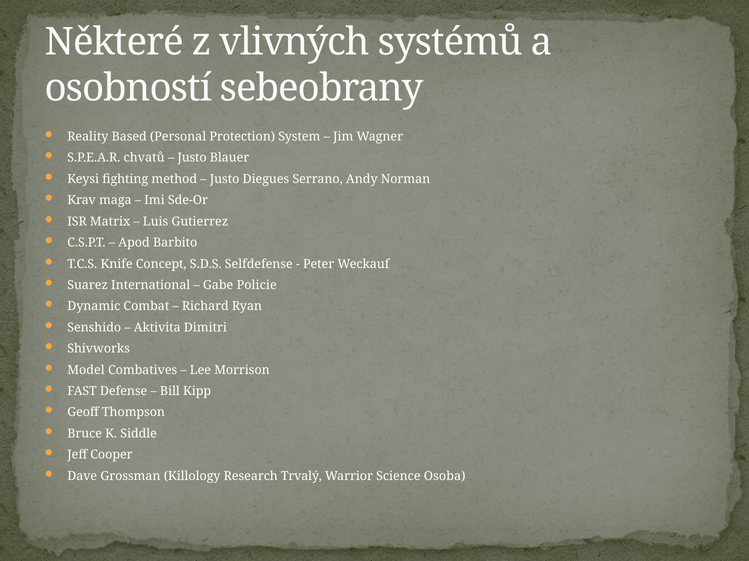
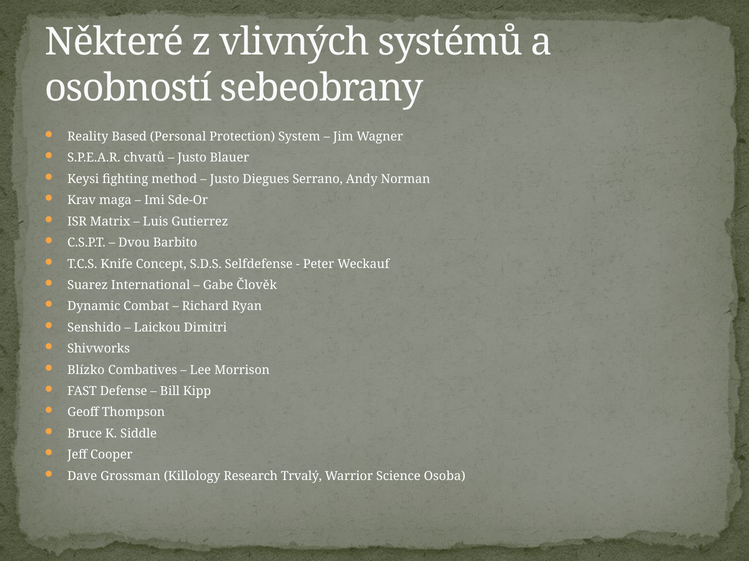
Apod: Apod -> Dvou (134, 243)
Policie: Policie -> Člověk (257, 285)
Aktivita: Aktivita -> Laickou (157, 328)
Model: Model -> Blízko (86, 370)
